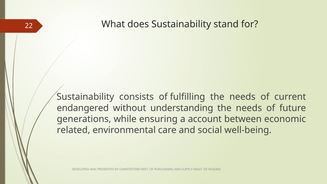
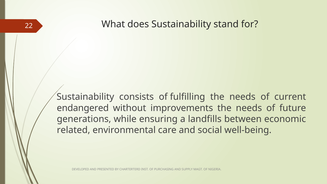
understanding: understanding -> improvements (182, 108)
account: account -> landfills (205, 119)
